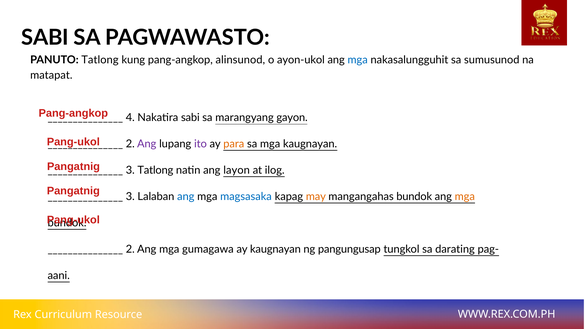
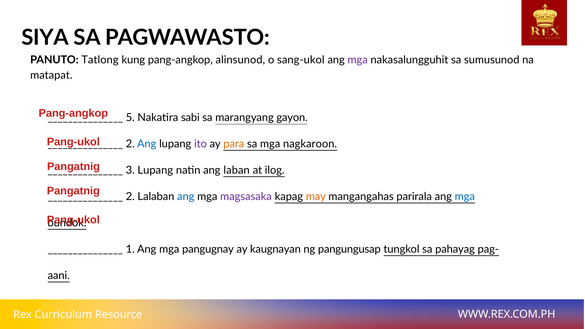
SABI: SABI -> SIYA (45, 38)
ayon-ukol: ayon-ukol -> sang-ukol (301, 60)
mga colour: blue -> purple (358, 60)
4: 4 -> 5 (130, 118)
Ang colour: purple -> blue (147, 144)
mga kaugnayan: kaugnayan -> nagkaroon (310, 144)
3 Tatlong: Tatlong -> Lupang (155, 170)
layon: layon -> laban (237, 170)
3: 3 -> 2 (130, 197)
magsasaka colour: blue -> purple (246, 197)
mangangahas bundok: bundok -> parirala (414, 197)
mga colour: orange -> blue (465, 197)
2: 2 -> 1 (130, 249)
gumagawa: gumagawa -> pangugnay (208, 249)
darating: darating -> pahayag (455, 249)
